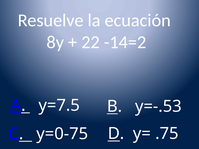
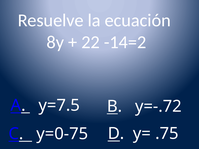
y=-.53: y=-.53 -> y=-.72 (158, 106)
